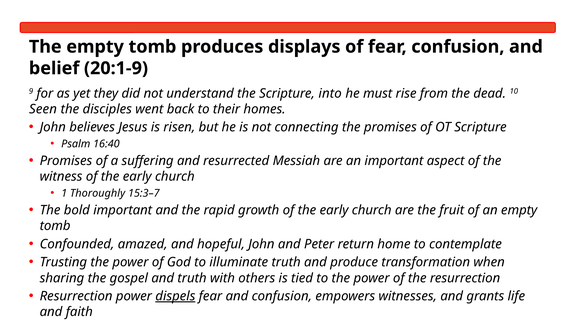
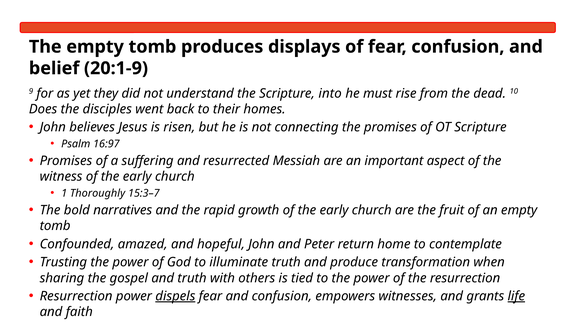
Seen: Seen -> Does (43, 109)
16:40: 16:40 -> 16:97 (106, 144)
bold important: important -> narratives (123, 210)
life underline: none -> present (516, 297)
